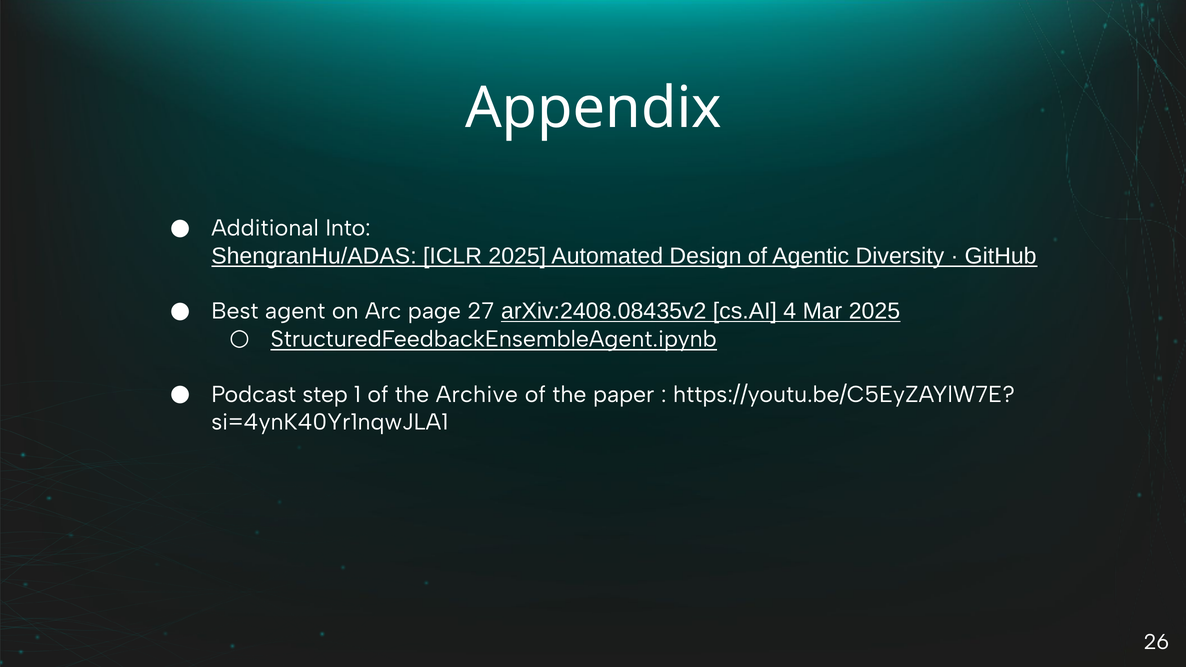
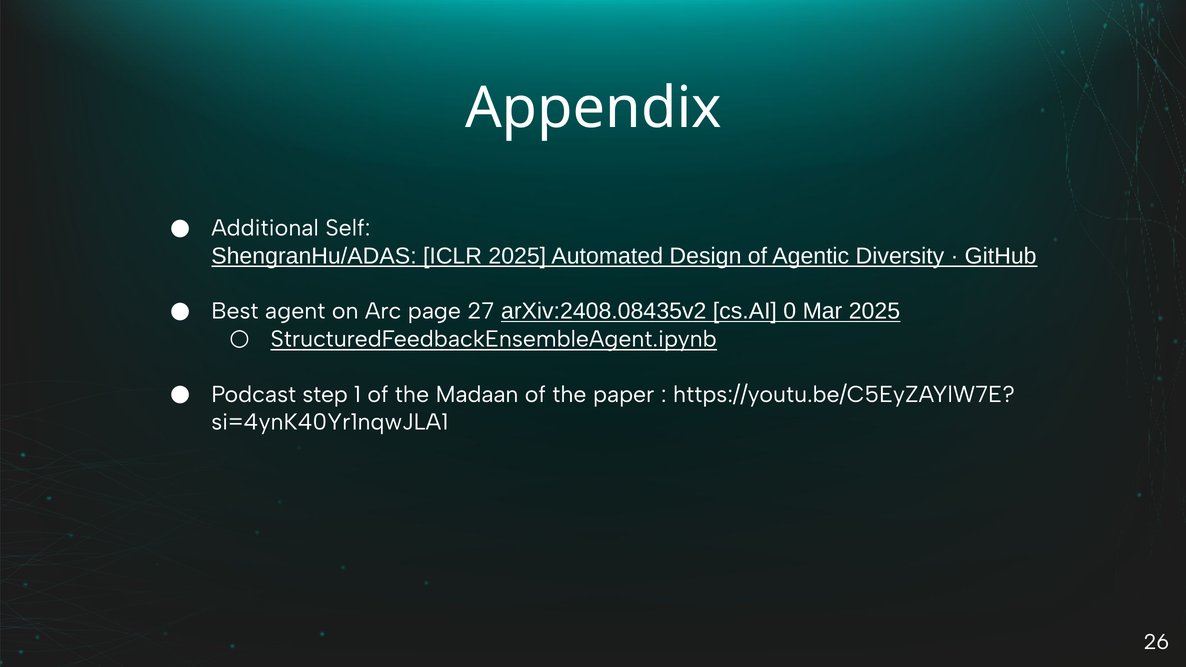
Into: Into -> Self (348, 228)
4: 4 -> 0 (790, 311)
Archive: Archive -> Madaan (477, 395)
